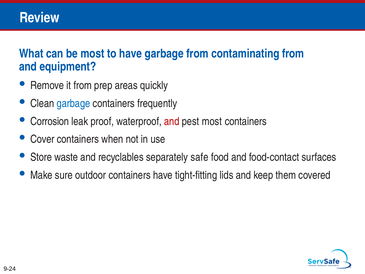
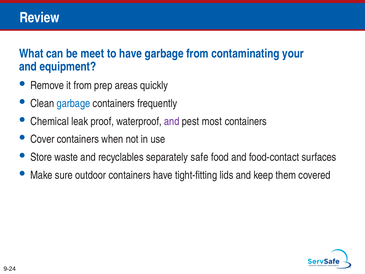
be most: most -> meet (92, 54)
contaminating from: from -> your (293, 54)
Corrosion: Corrosion -> Chemical (50, 121)
and colour: red -> purple (172, 121)
